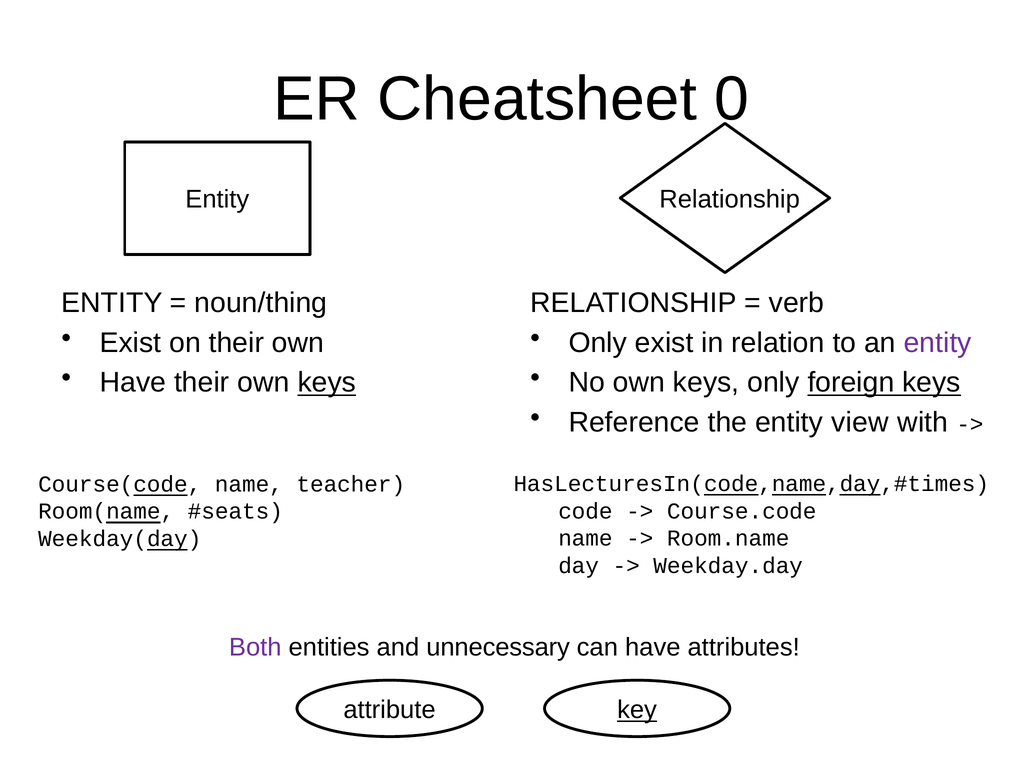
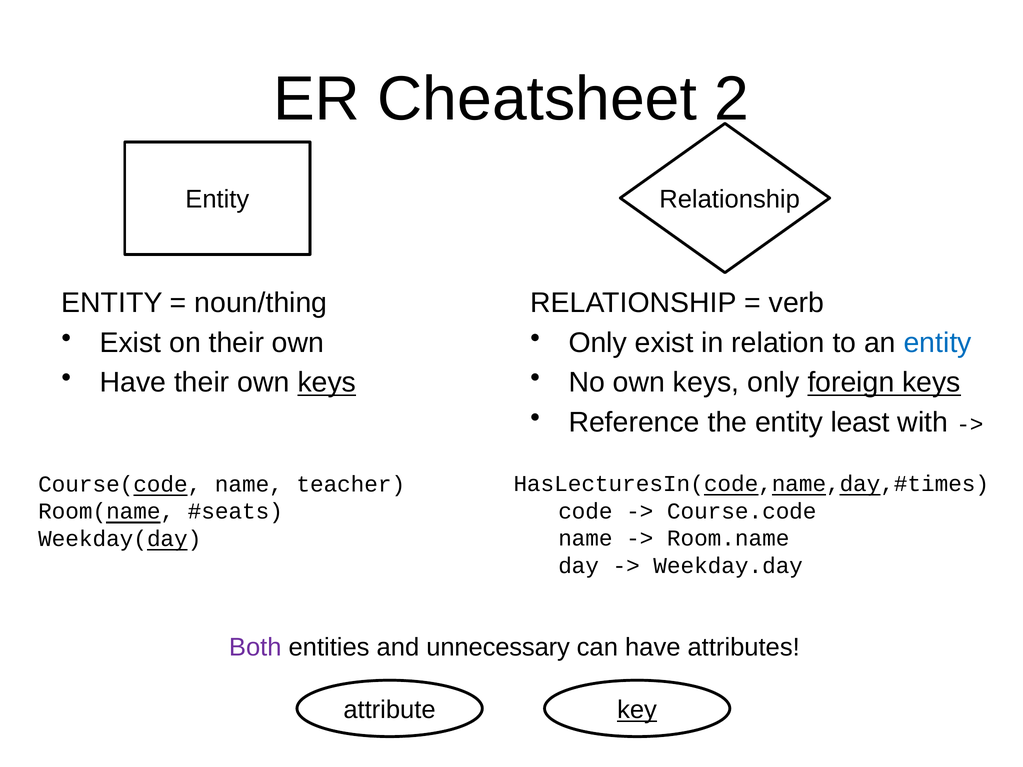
0: 0 -> 2 (732, 99)
entity colour: purple -> blue (938, 343)
view: view -> least (860, 422)
